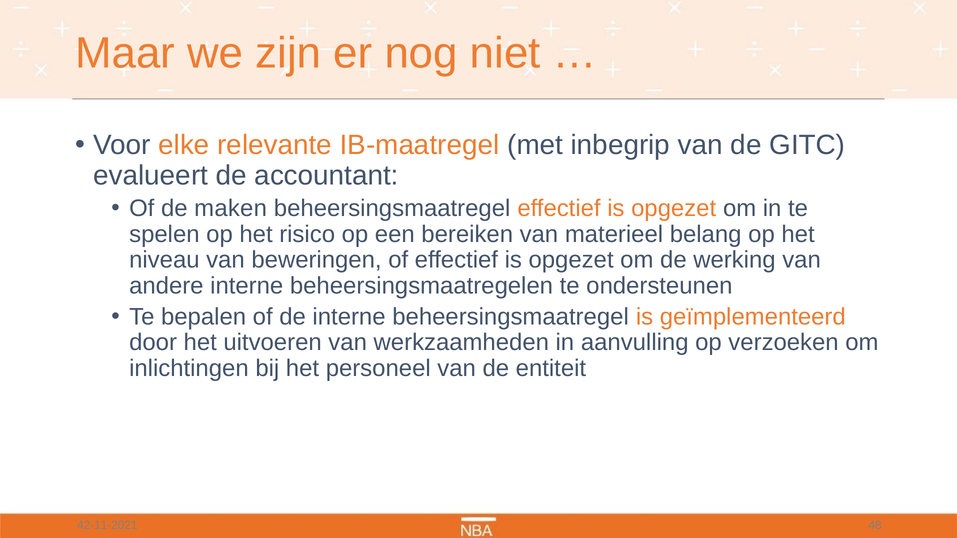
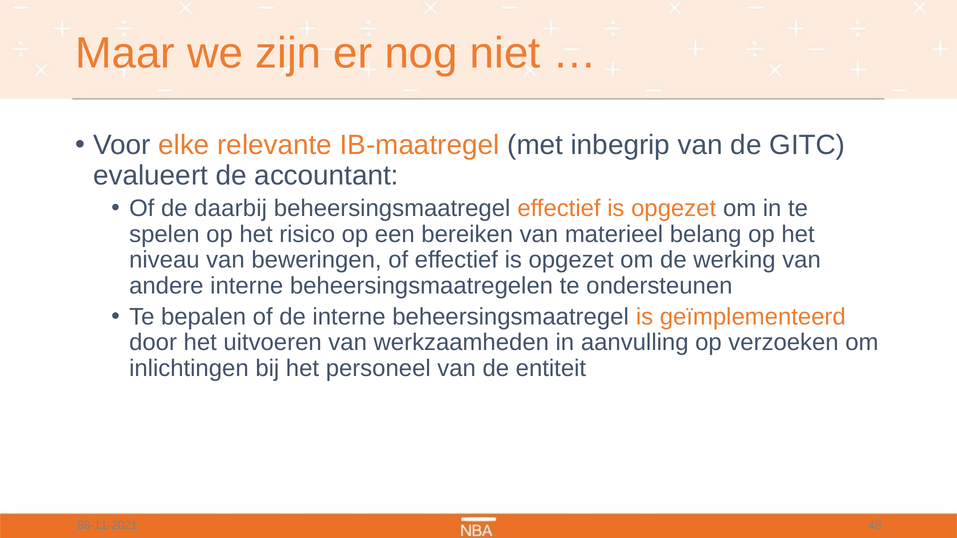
maken: maken -> daarbij (231, 208)
42-11-2021: 42-11-2021 -> 58-11-2021 (107, 526)
